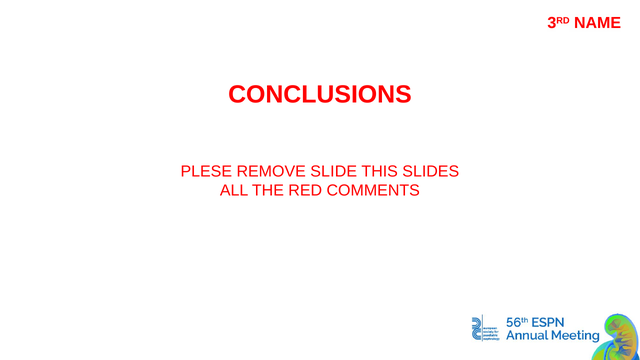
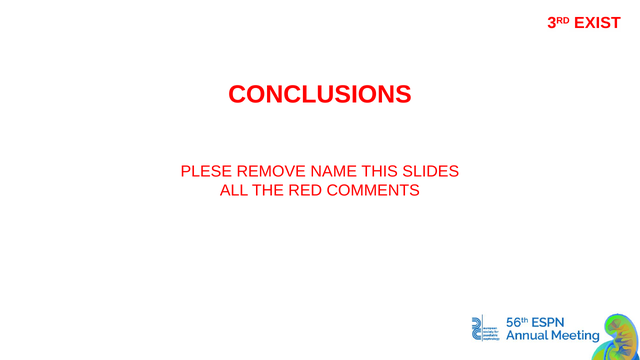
NAME: NAME -> EXIST (597, 23)
SLIDE: SLIDE -> NAME (334, 171)
